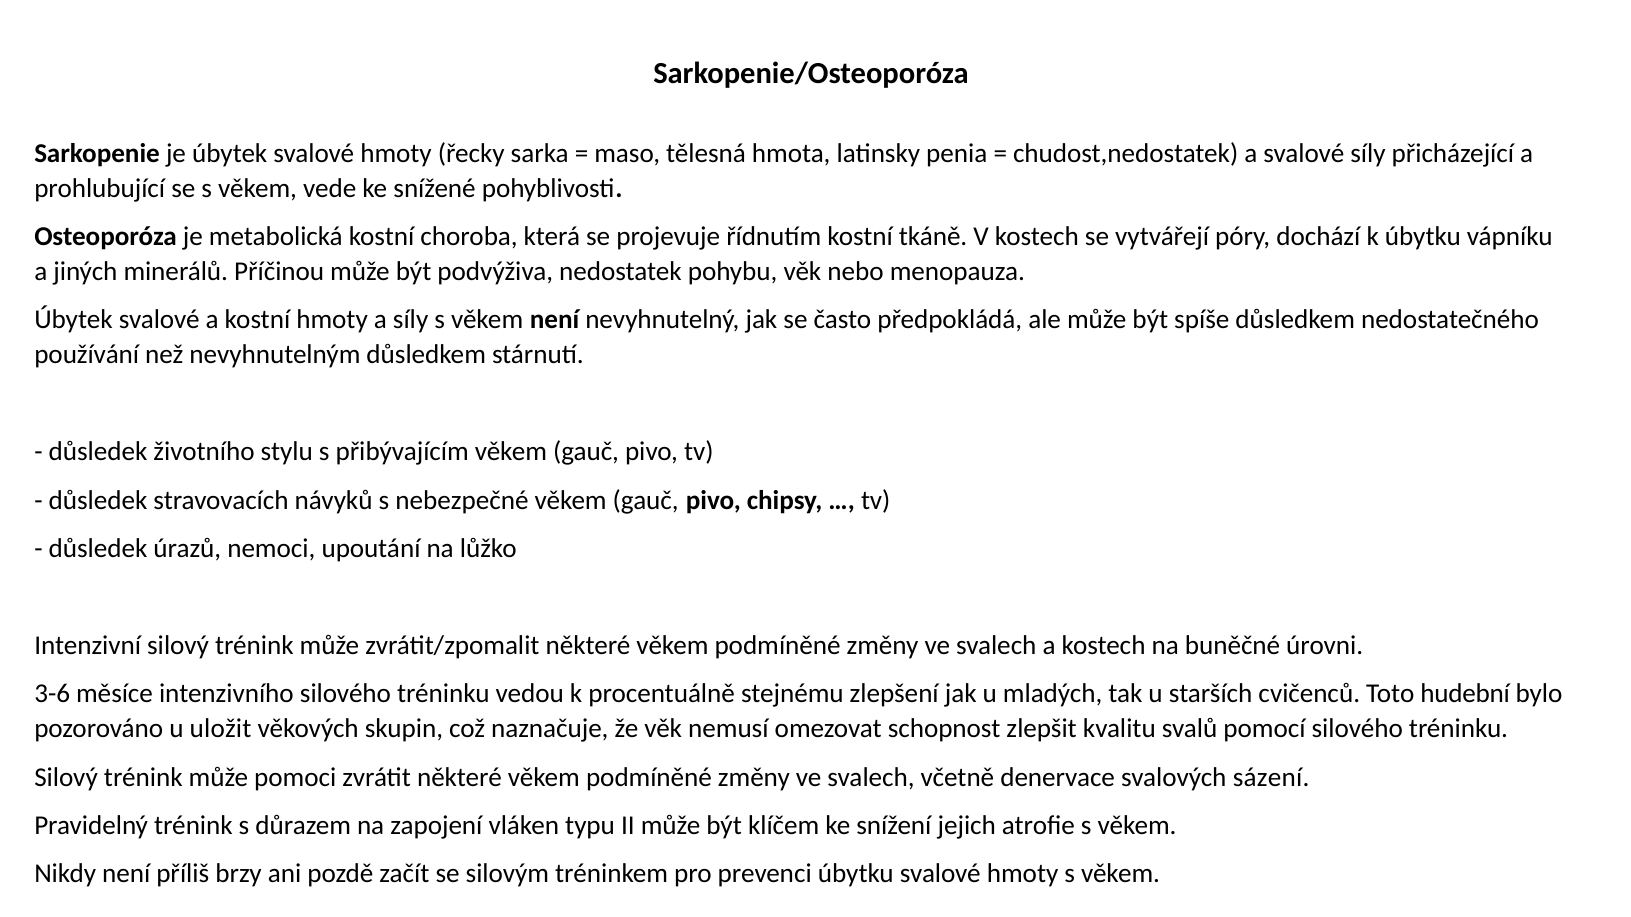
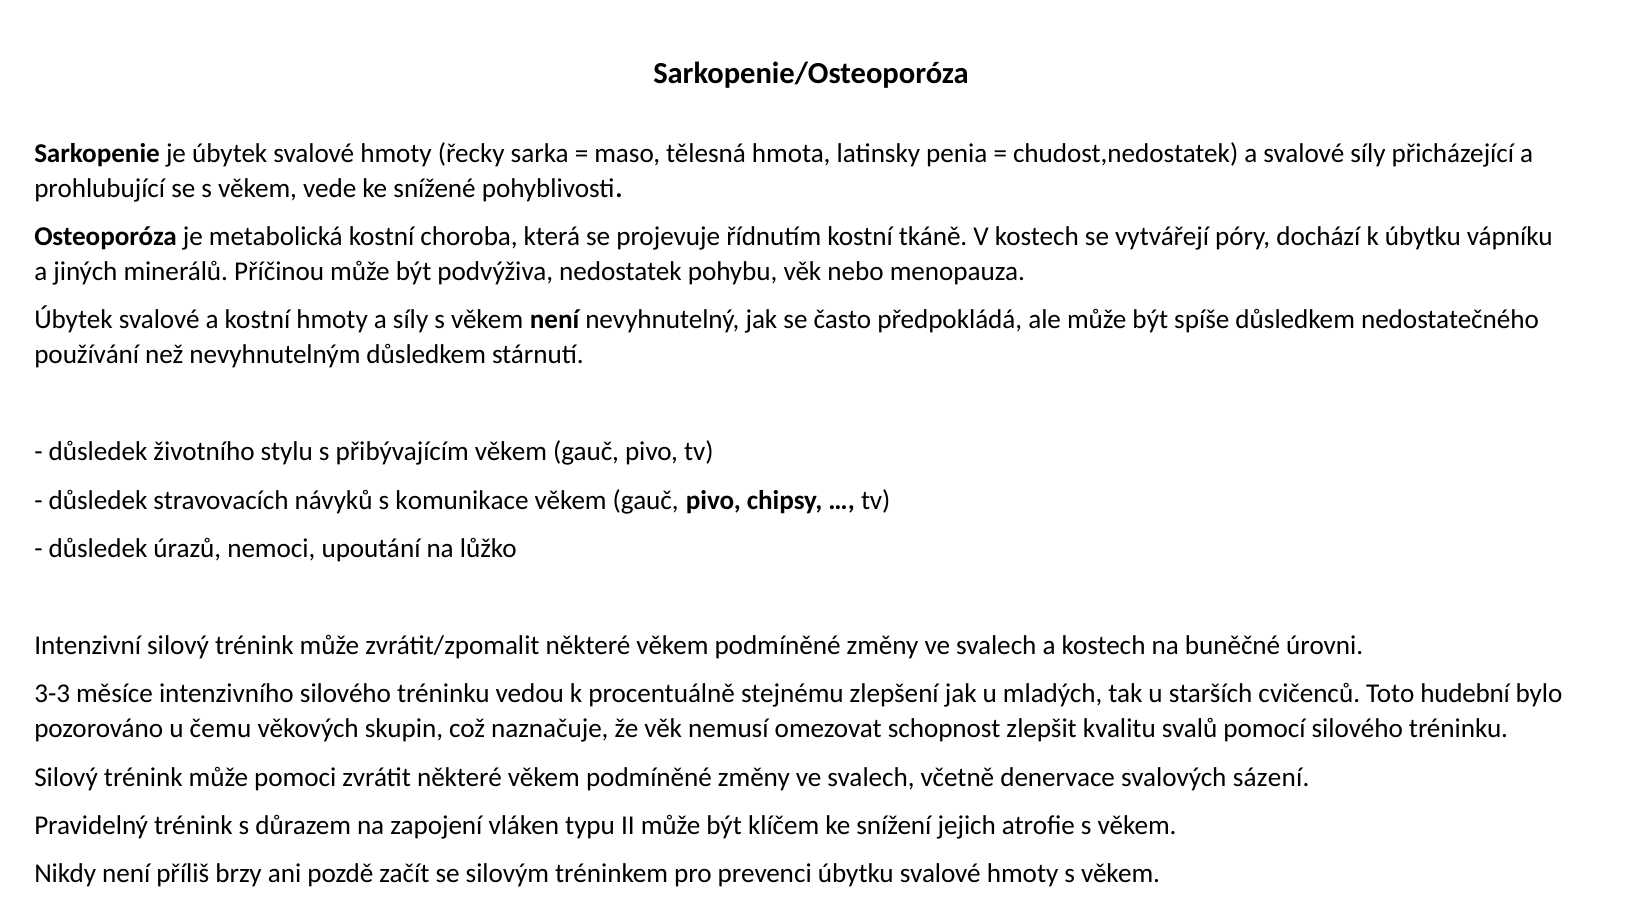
nebezpečné: nebezpečné -> komunikace (462, 500)
3-6: 3-6 -> 3-3 (52, 694)
uložit: uložit -> čemu (221, 729)
